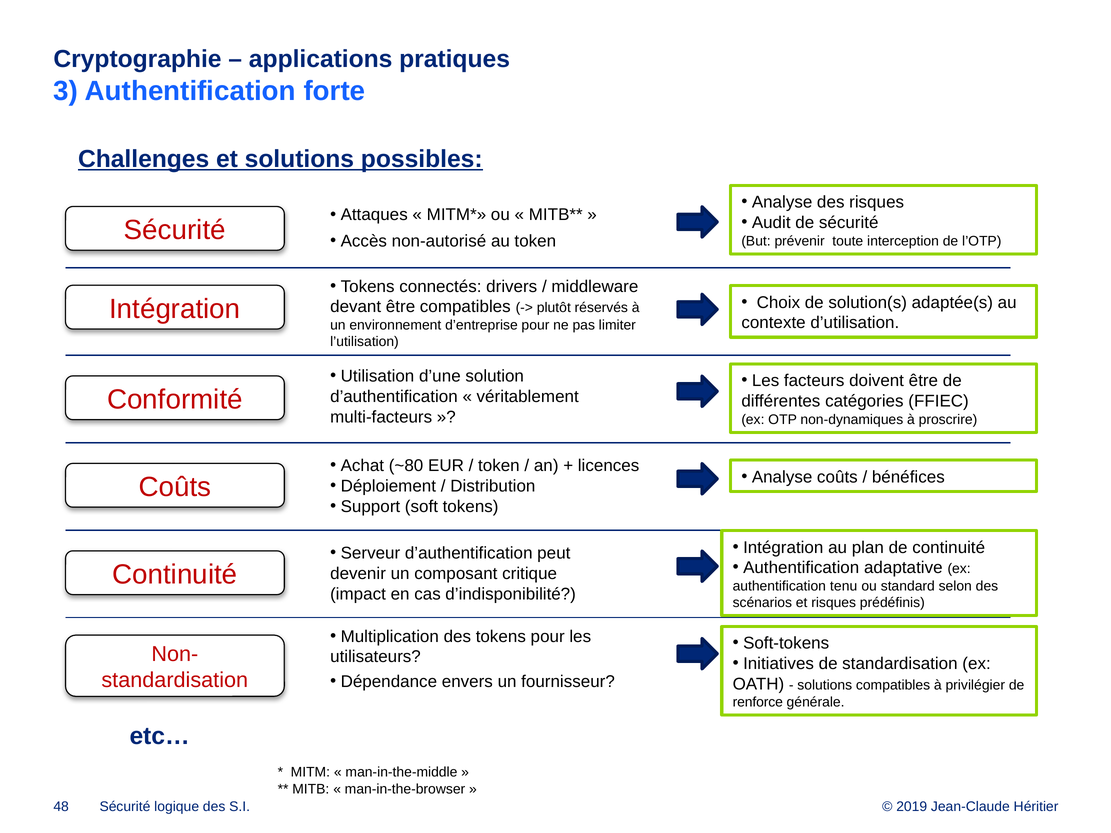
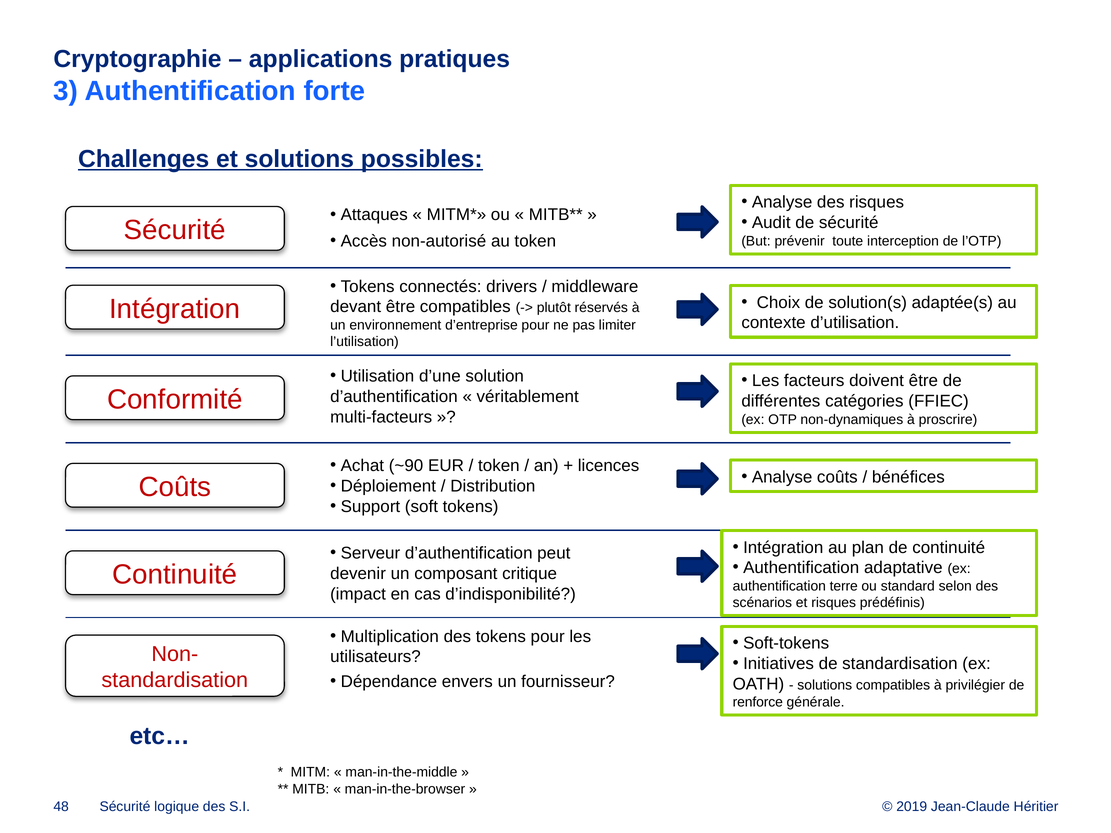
~80: ~80 -> ~90 (406, 466)
tenu: tenu -> terre (844, 586)
